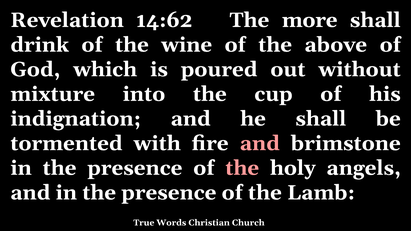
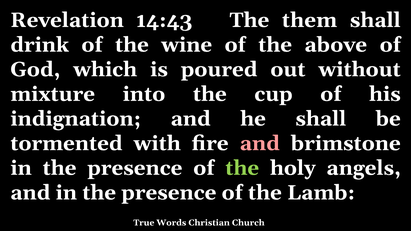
14:62: 14:62 -> 14:43 (164, 20)
more: more -> them (309, 20)
the colour: pink -> light green (242, 168)
